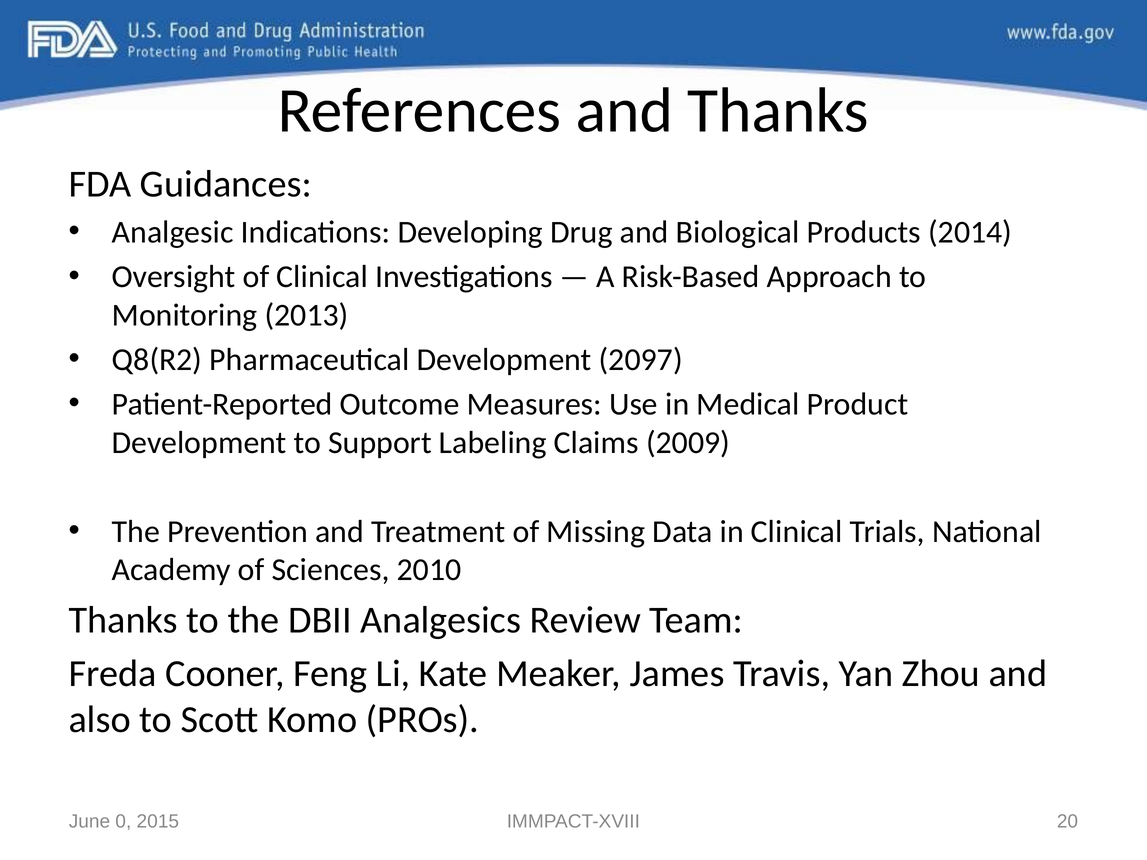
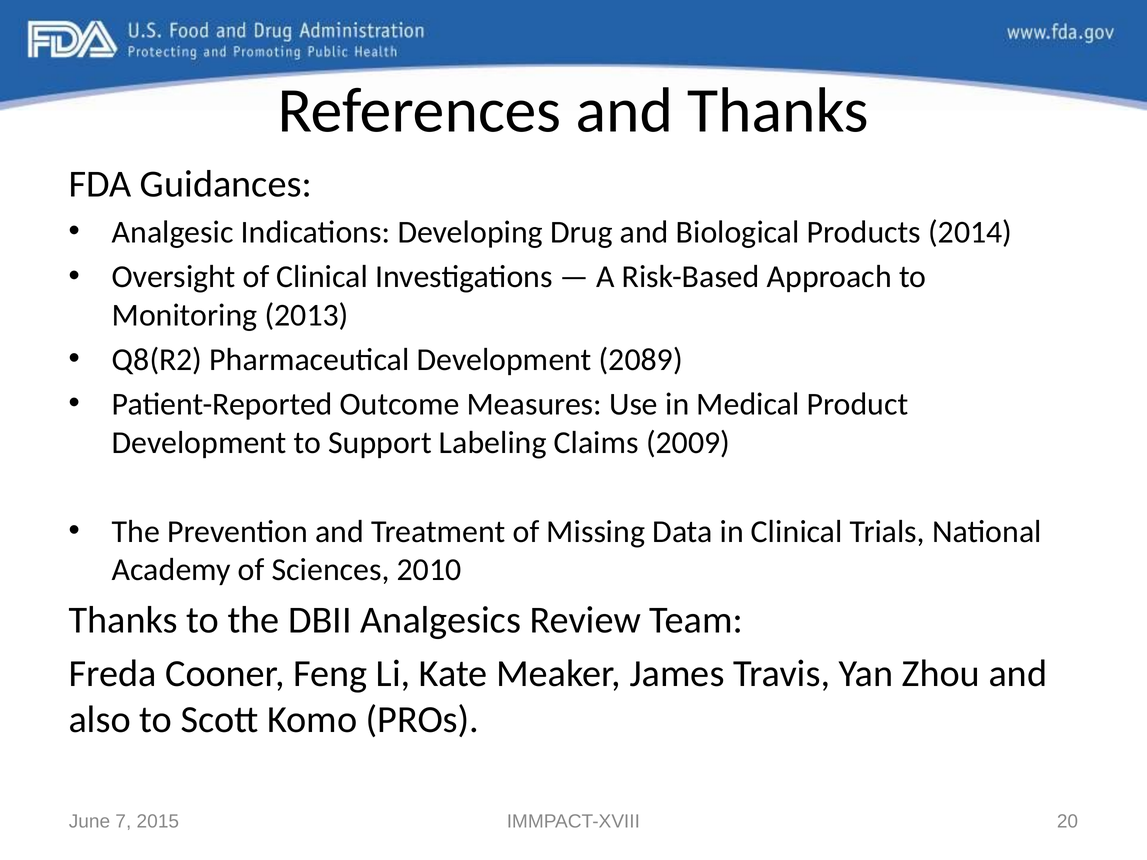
2097: 2097 -> 2089 (641, 360)
0: 0 -> 7 (123, 822)
